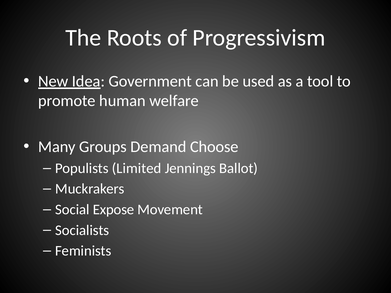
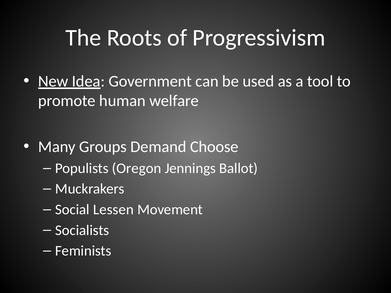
Limited: Limited -> Oregon (137, 168)
Expose: Expose -> Lessen (113, 210)
